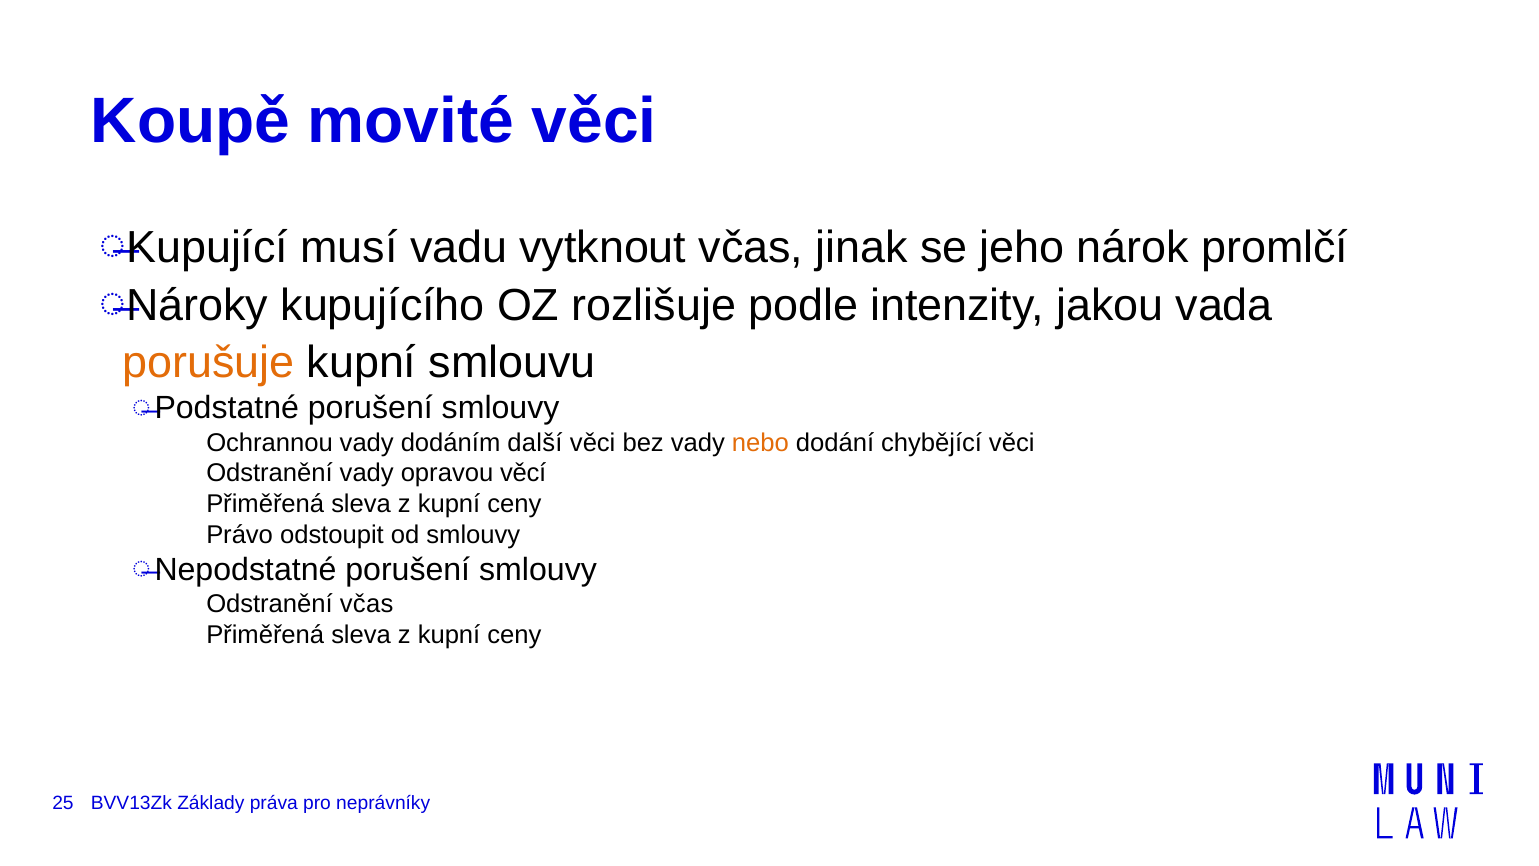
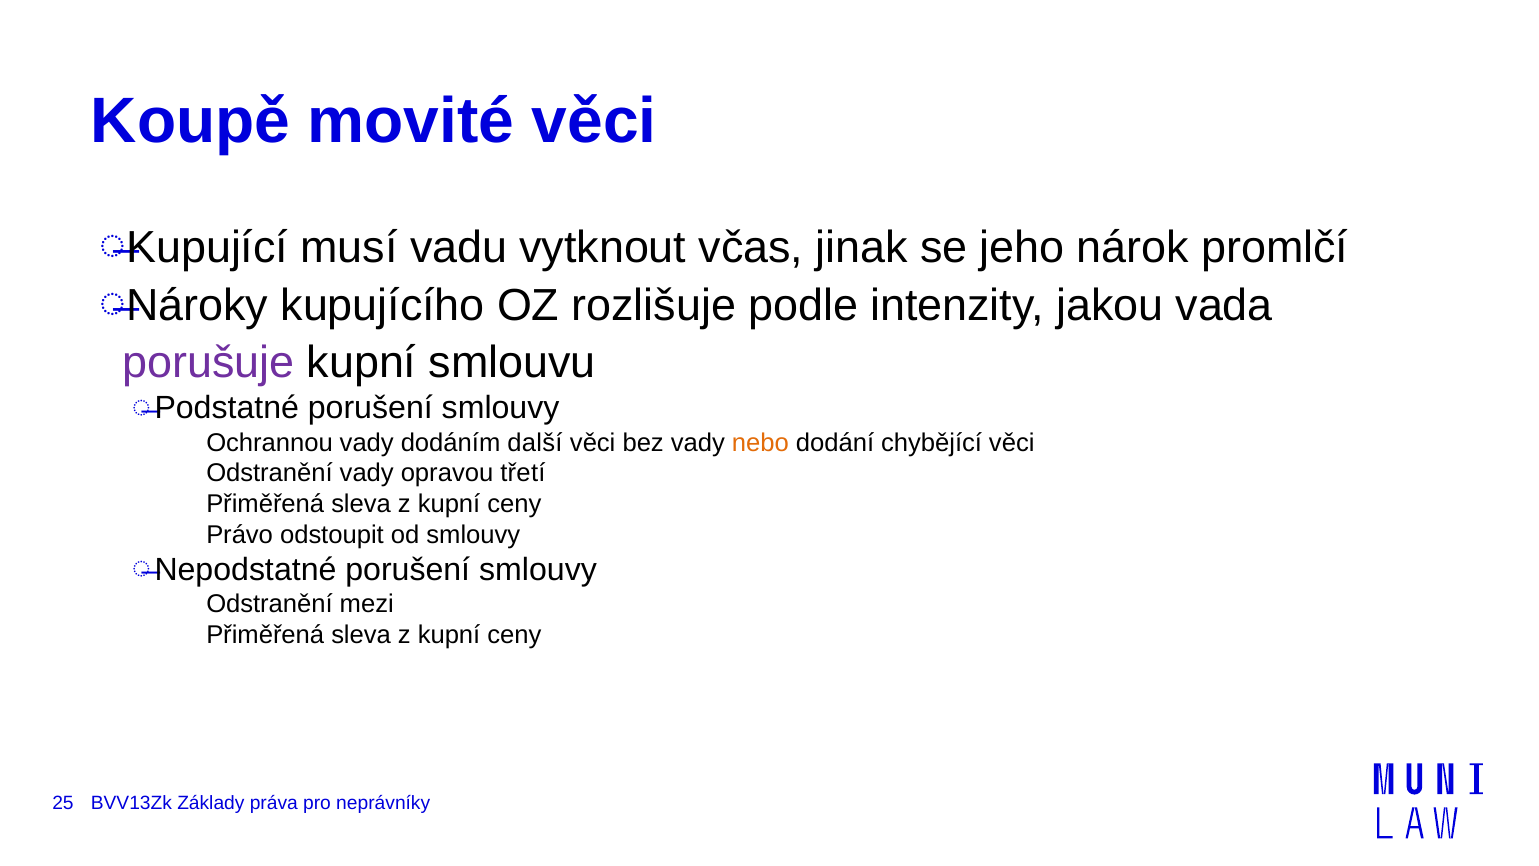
porušuje colour: orange -> purple (209, 363)
věcí: věcí -> třetí (523, 473)
Odstranění včas: včas -> mezi (367, 604)
